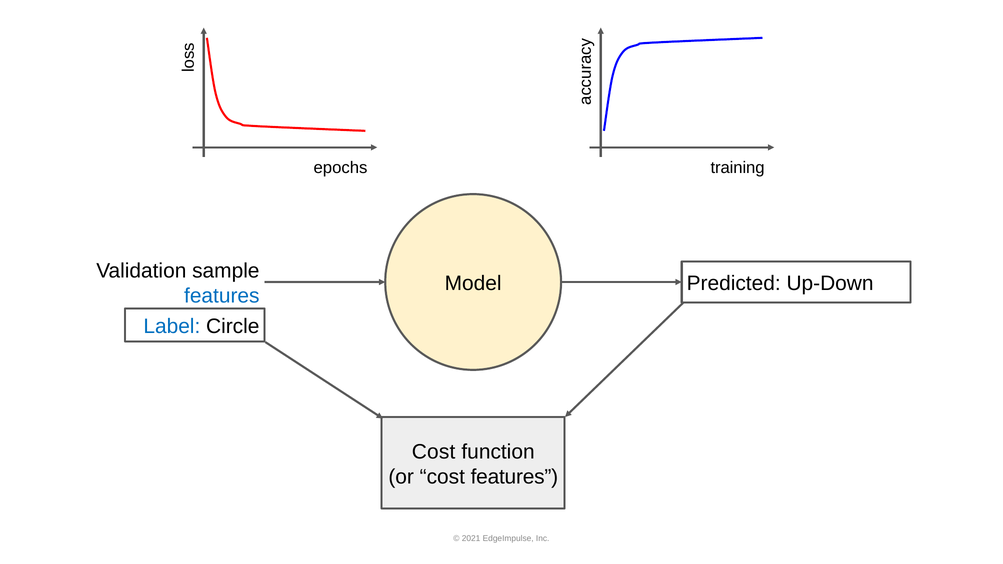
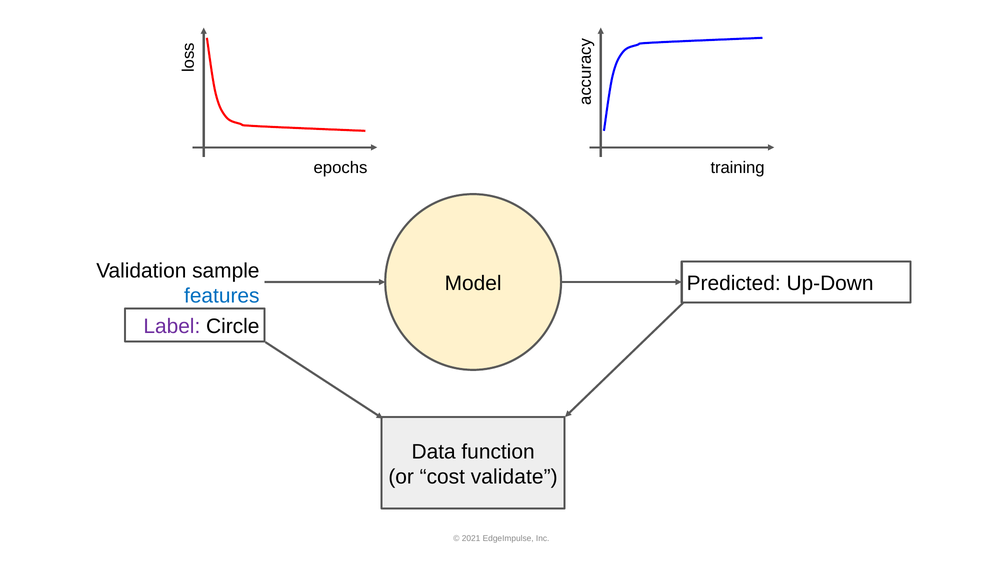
Label colour: blue -> purple (172, 326)
Cost: Cost -> Data (434, 452)
cost features: features -> validate (514, 477)
